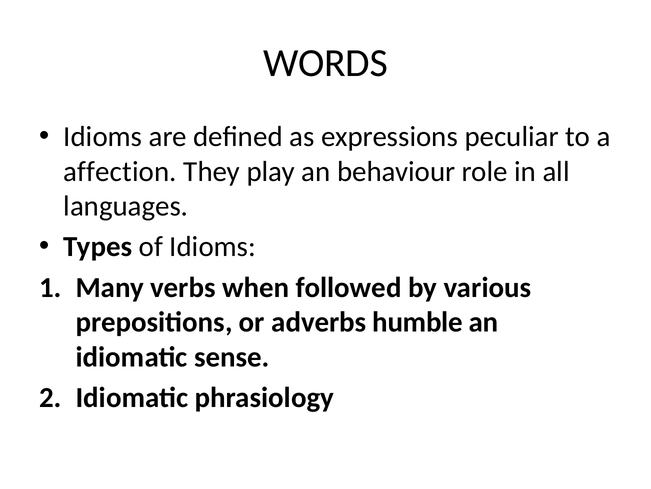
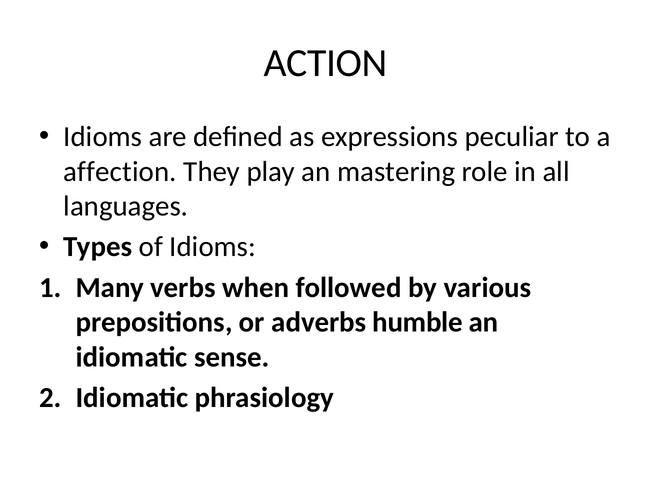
WORDS: WORDS -> ACTION (326, 63)
behaviour: behaviour -> mastering (396, 171)
